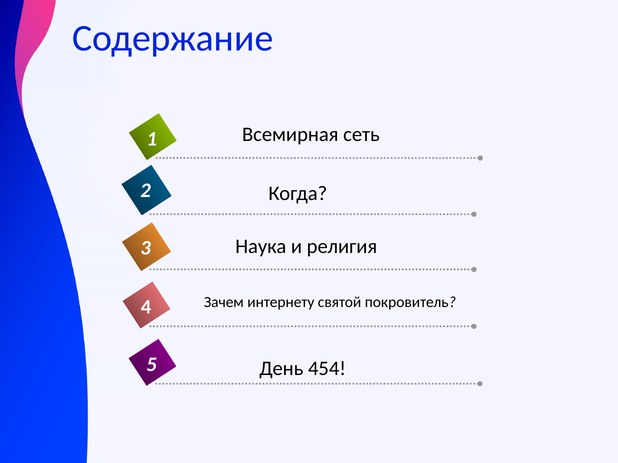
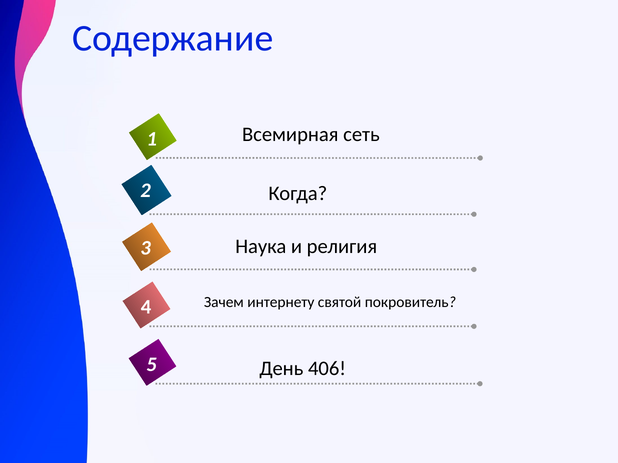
454: 454 -> 406 (327, 369)
